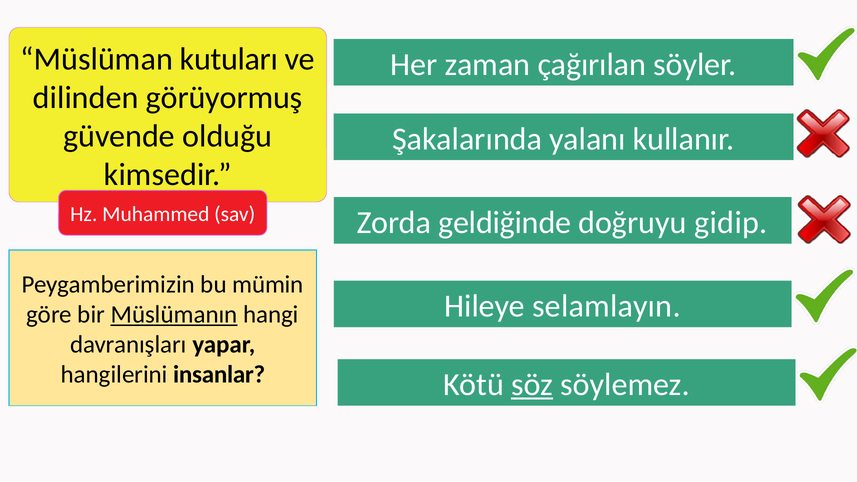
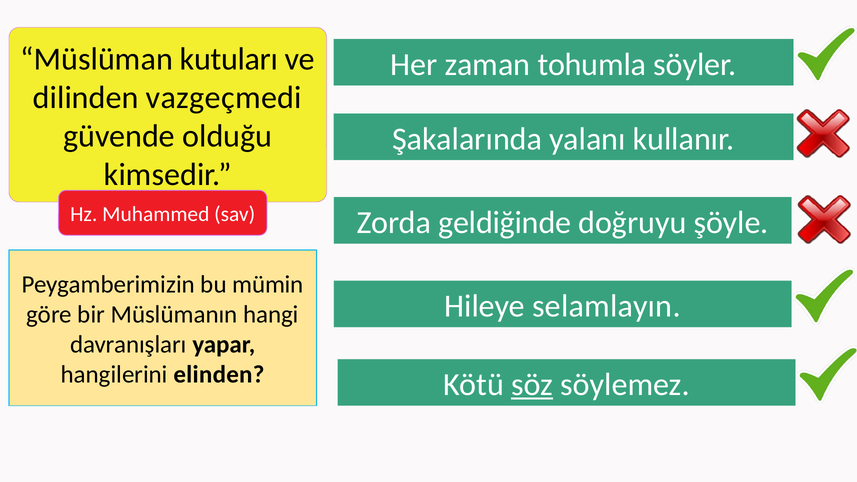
çağırılan: çağırılan -> tohumla (592, 64)
görüyormuş: görüyormuş -> vazgeçmedi (224, 98)
gidip: gidip -> şöyle (731, 223)
Müslümanın underline: present -> none (174, 315)
insanlar: insanlar -> elinden (219, 375)
